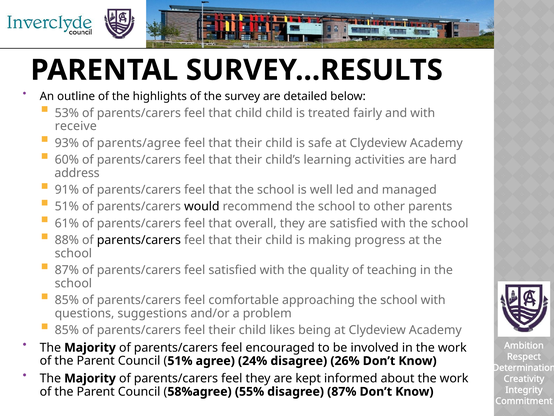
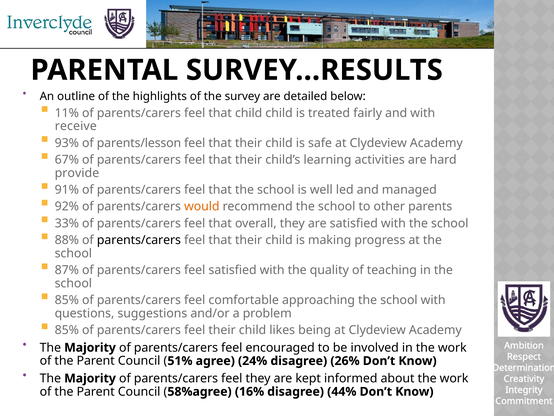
53%: 53% -> 11% (67, 113)
parents/agree: parents/agree -> parents/lesson (139, 143)
60%: 60% -> 67% (67, 160)
address: address -> provide (77, 173)
51%: 51% -> 92% (67, 206)
would colour: black -> orange (202, 206)
61%: 61% -> 33% (67, 223)
55%: 55% -> 16% (250, 391)
disagree 87%: 87% -> 44% (342, 391)
